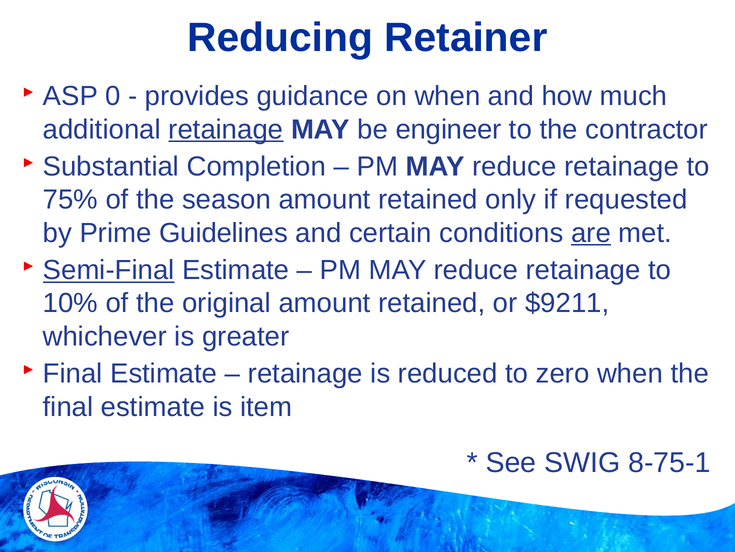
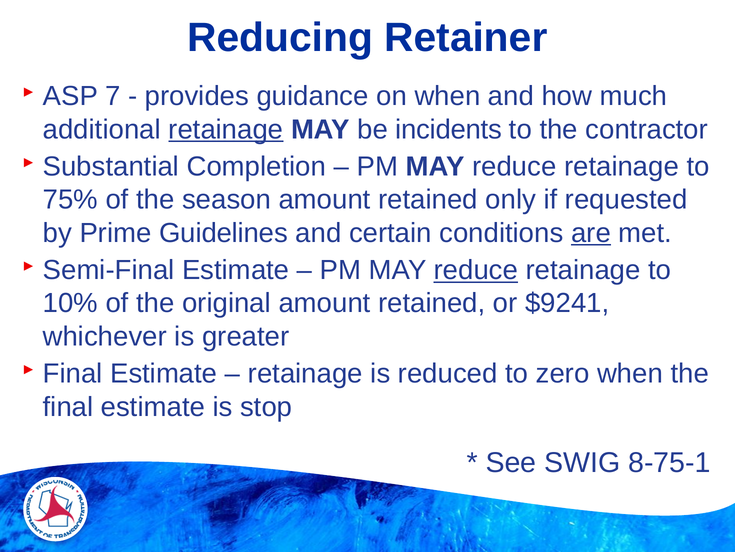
0: 0 -> 7 (113, 96)
engineer: engineer -> incidents (449, 129)
Semi-Final underline: present -> none (109, 270)
reduce underline: none -> present (476, 270)
$9211: $9211 -> $9241 (567, 303)
item: item -> stop (266, 406)
